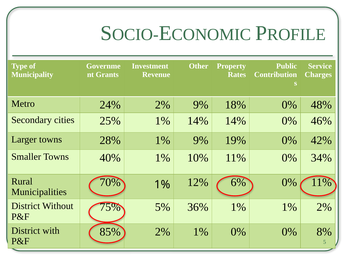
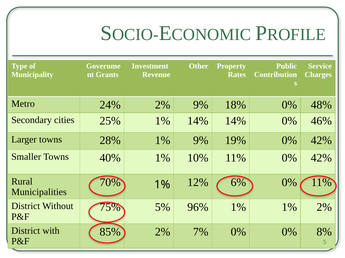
11% 0% 34%: 34% -> 42% (321, 158)
36%: 36% -> 96% (198, 208)
2% 1%: 1% -> 7% (201, 232)
